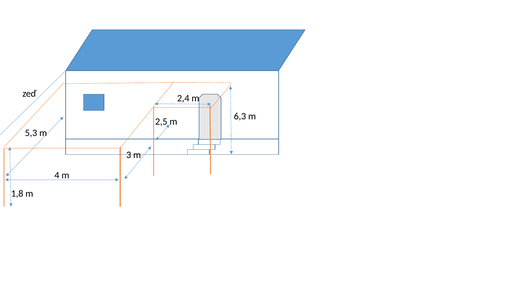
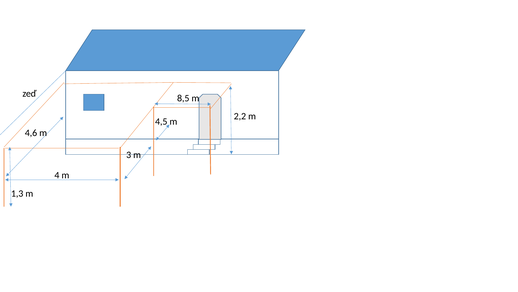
2,4: 2,4 -> 8,5 (183, 98)
6,3: 6,3 -> 2,2 (240, 116)
2,5: 2,5 -> 4,5 (161, 121)
5,3: 5,3 -> 4,6 (31, 133)
1,8: 1,8 -> 1,3 (17, 193)
